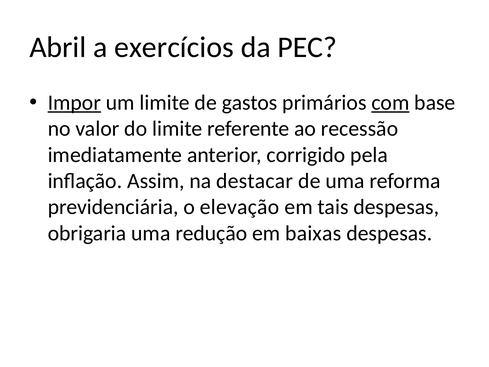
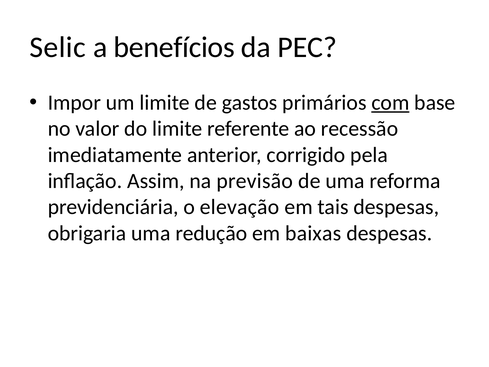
Abril: Abril -> Selic (58, 47)
exercícios: exercícios -> benefícios (174, 47)
Impor underline: present -> none (74, 103)
destacar: destacar -> previsão (255, 181)
